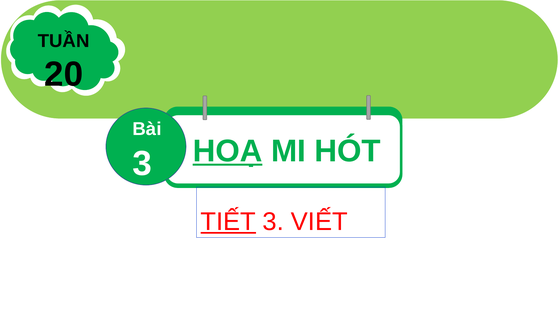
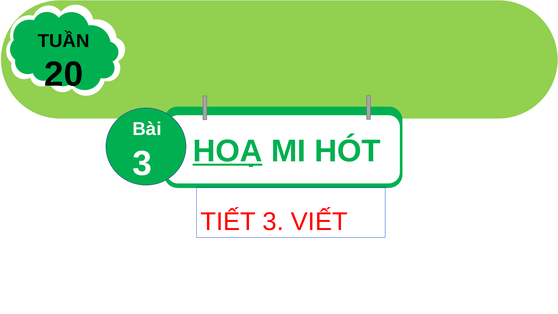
TIẾT underline: present -> none (228, 222)
